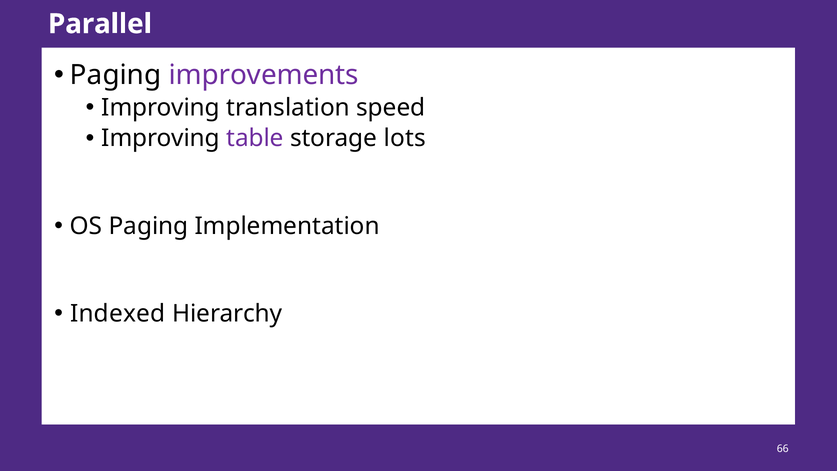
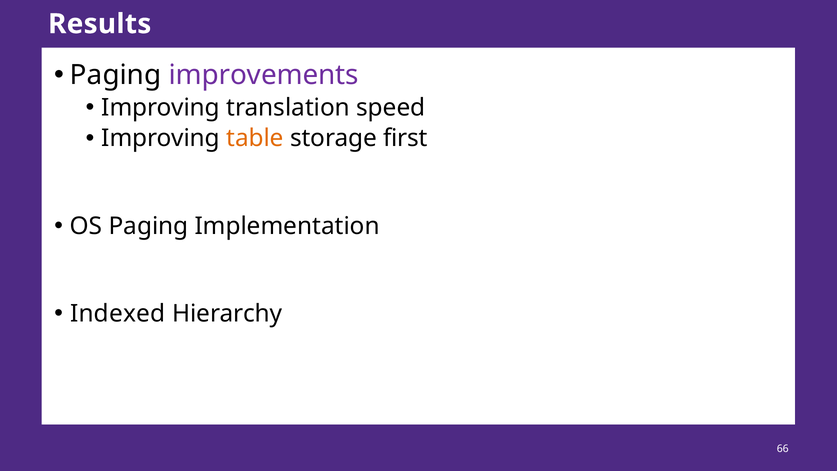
Parallel: Parallel -> Results (100, 24)
table colour: purple -> orange (255, 138)
lots: lots -> first (405, 138)
